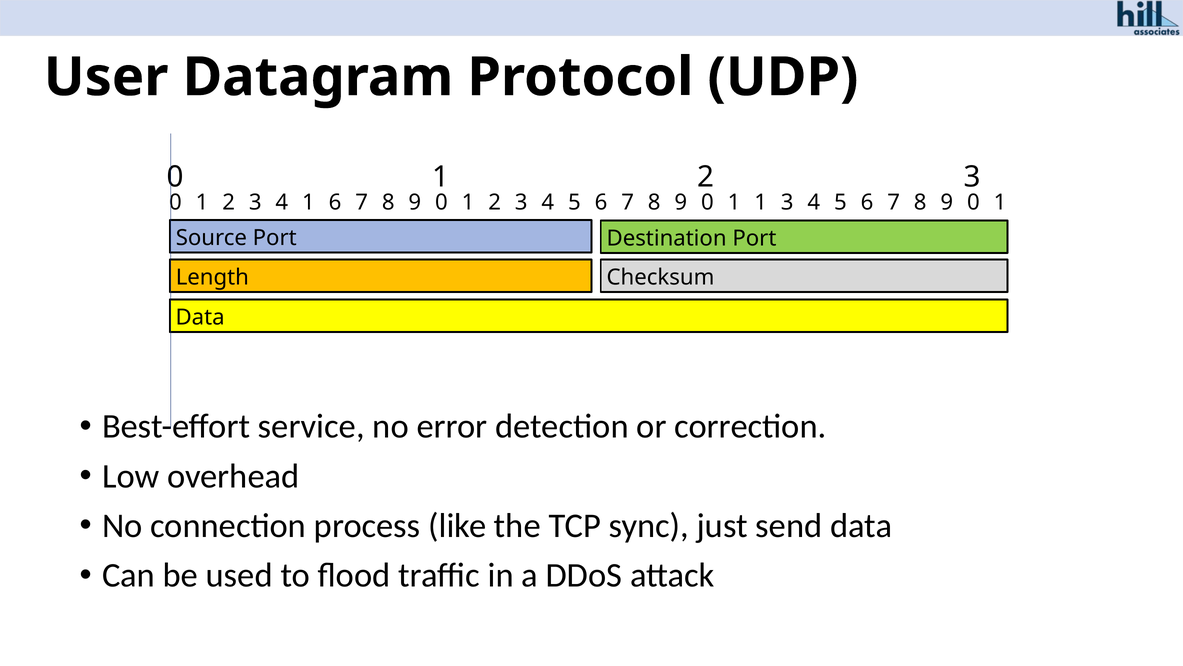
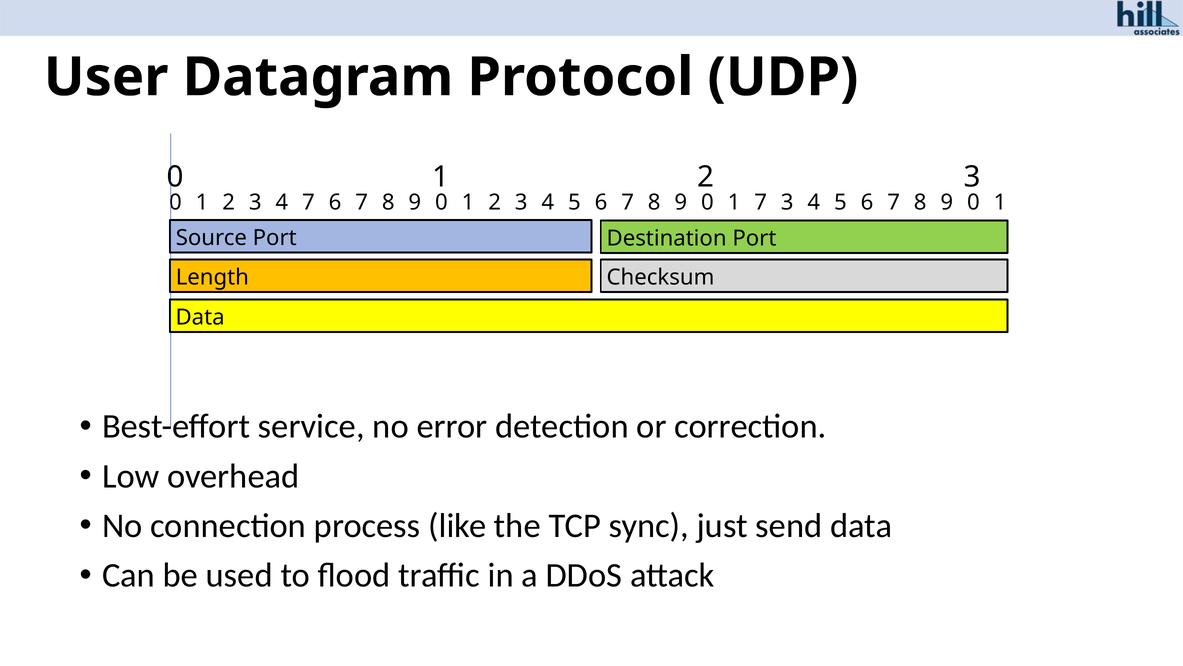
4 1: 1 -> 7 (308, 202)
1 1: 1 -> 7 (761, 202)
